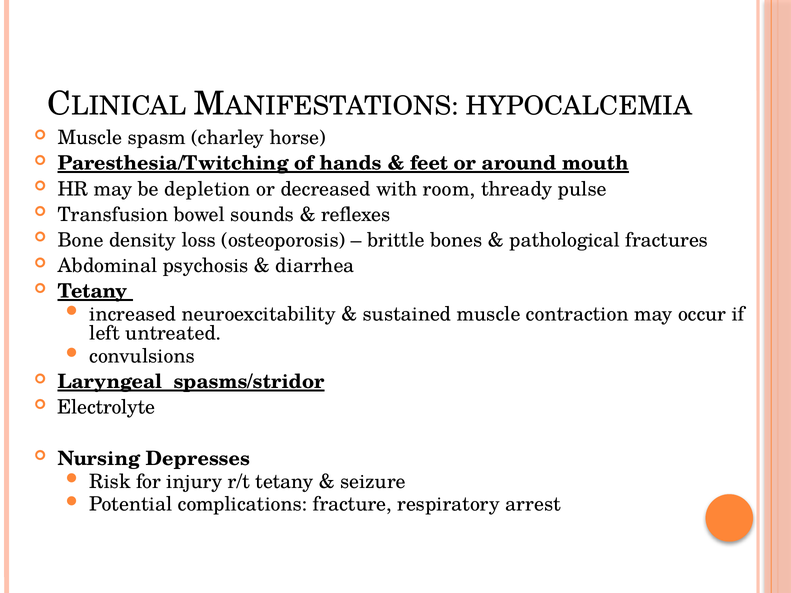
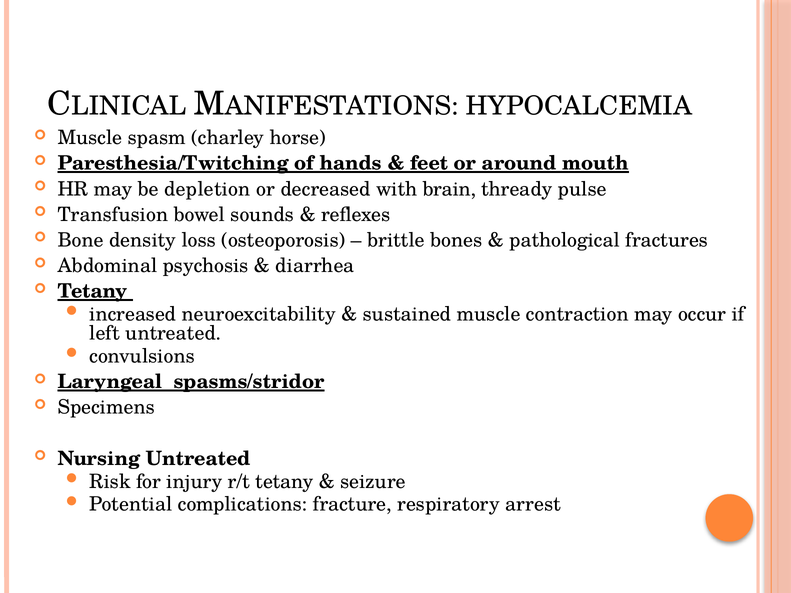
room: room -> brain (449, 189)
Electrolyte: Electrolyte -> Specimens (106, 408)
Nursing Depresses: Depresses -> Untreated (198, 459)
